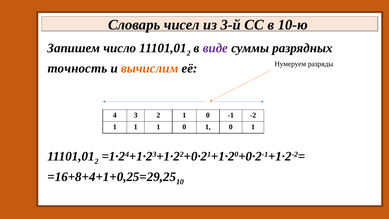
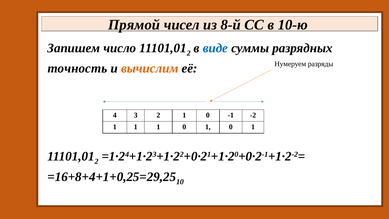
Словарь: Словарь -> Прямой (134, 25)
3-й: 3-й -> 8-й (231, 25)
виде colour: purple -> blue (215, 48)
